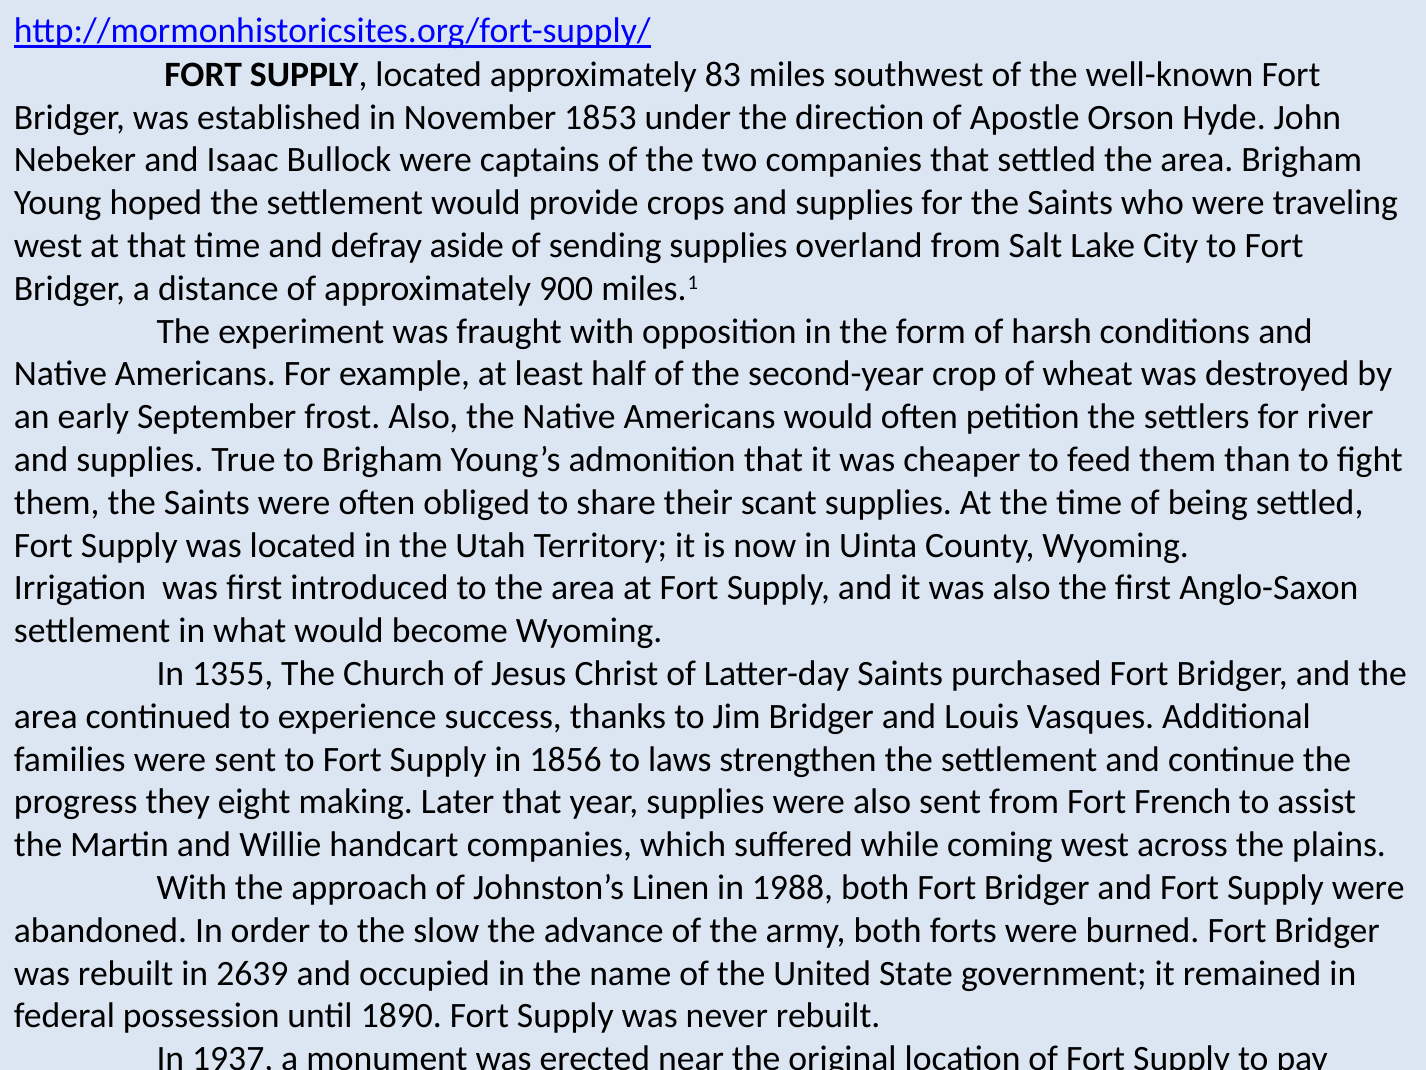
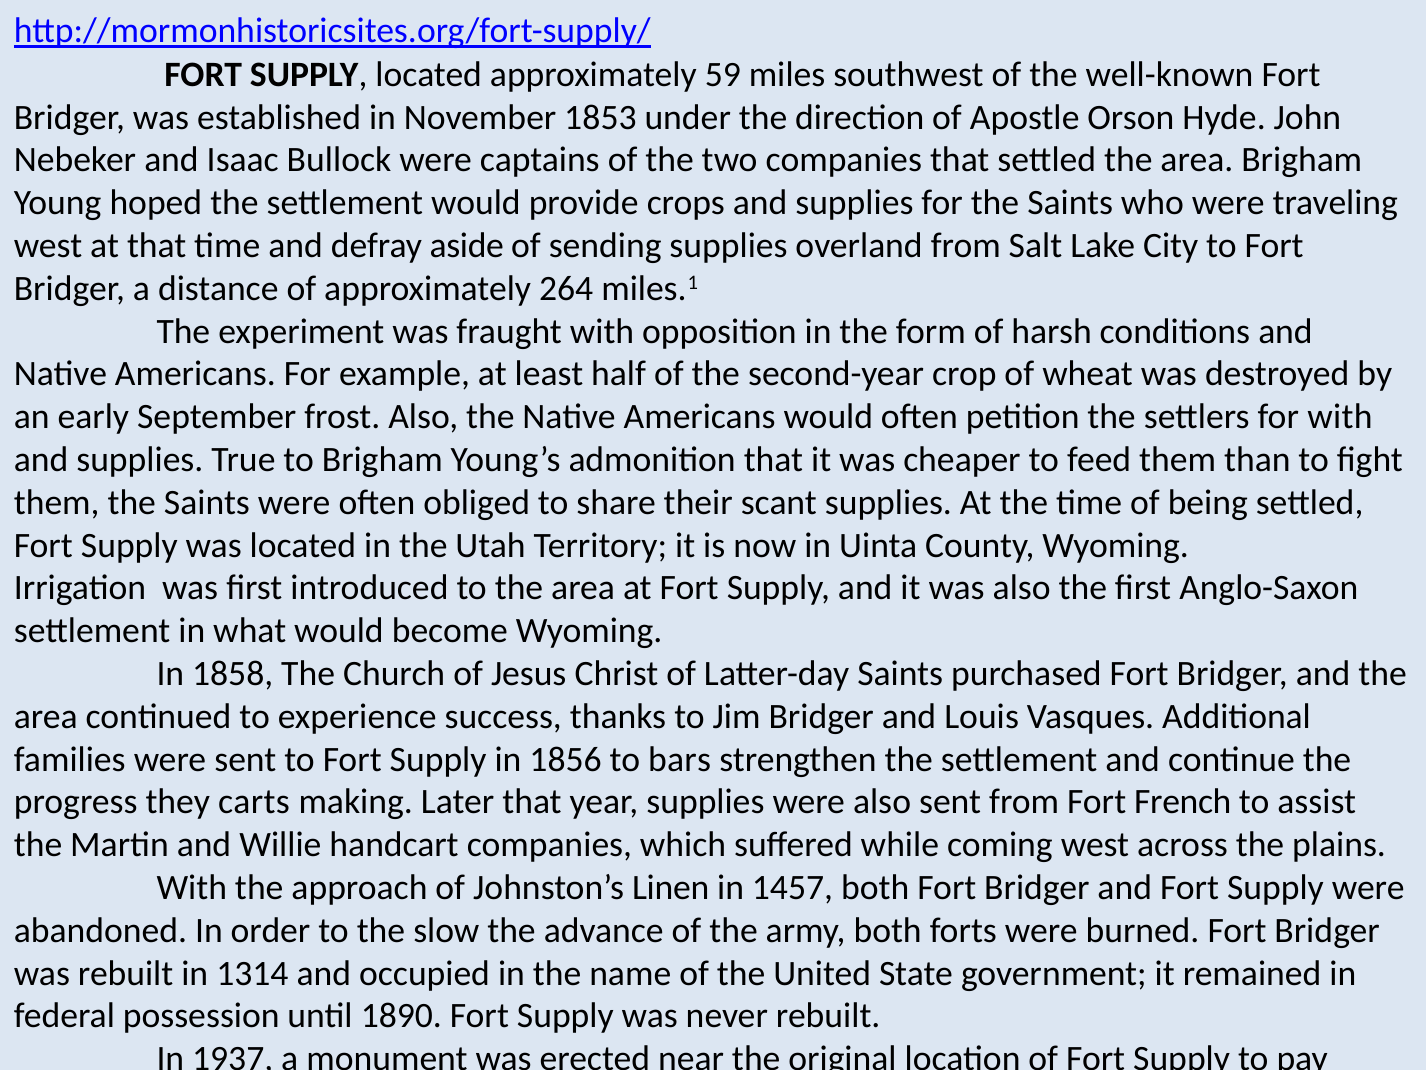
83: 83 -> 59 (723, 74)
900: 900 -> 264 (566, 288)
for river: river -> with (1340, 417)
1355: 1355 -> 1858 (233, 673)
laws: laws -> bars (680, 759)
eight: eight -> carts (254, 802)
1988: 1988 -> 1457 (792, 887)
2639: 2639 -> 1314 (252, 973)
